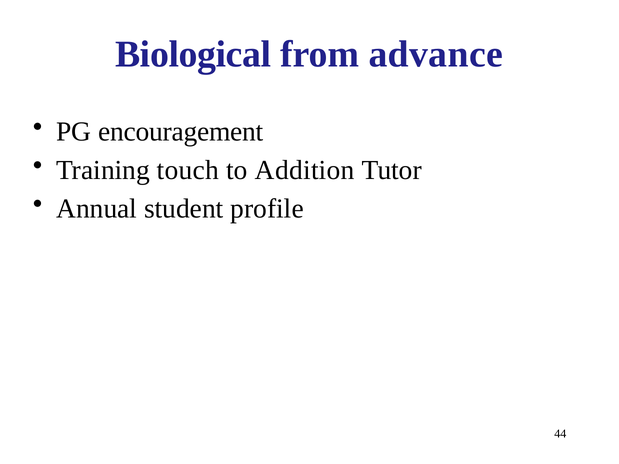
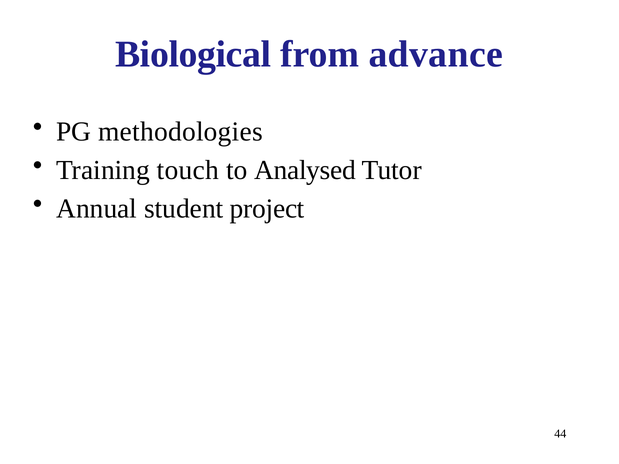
encouragement: encouragement -> methodologies (181, 132)
Addition: Addition -> Analysed (305, 170)
profile: profile -> project (267, 209)
